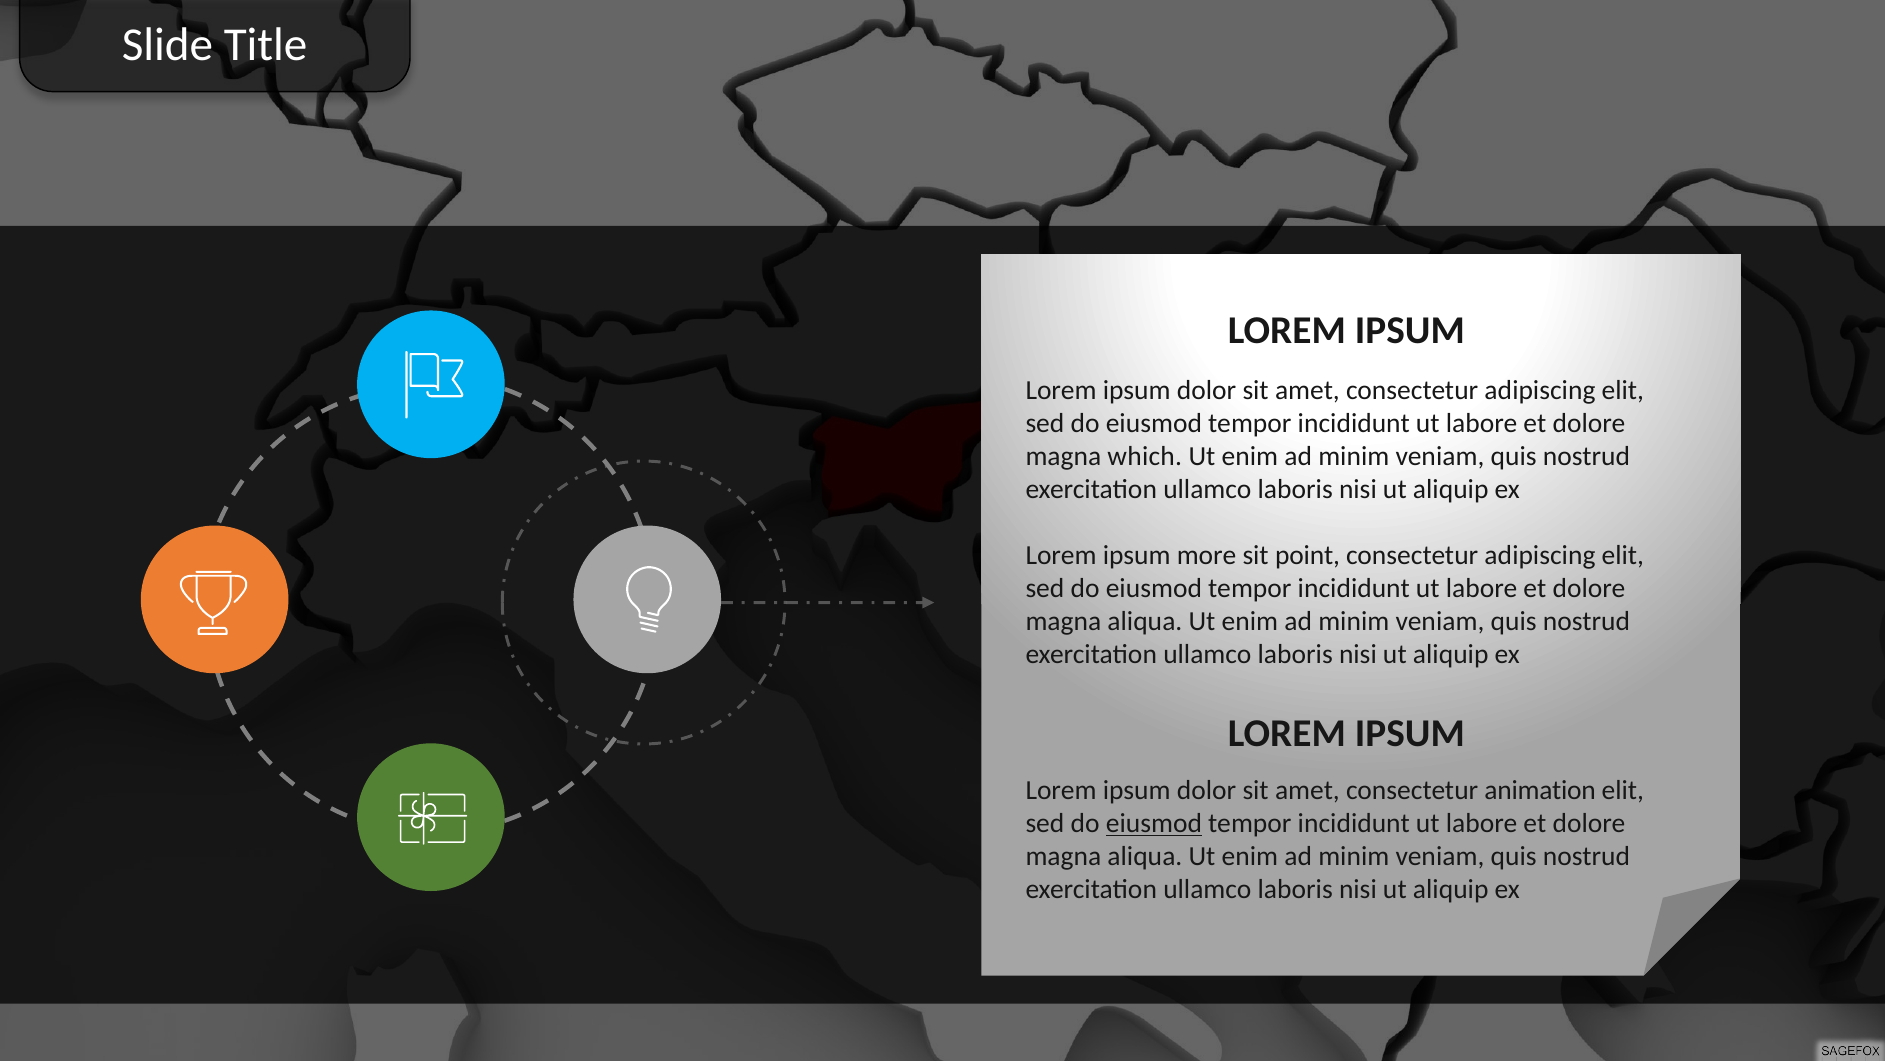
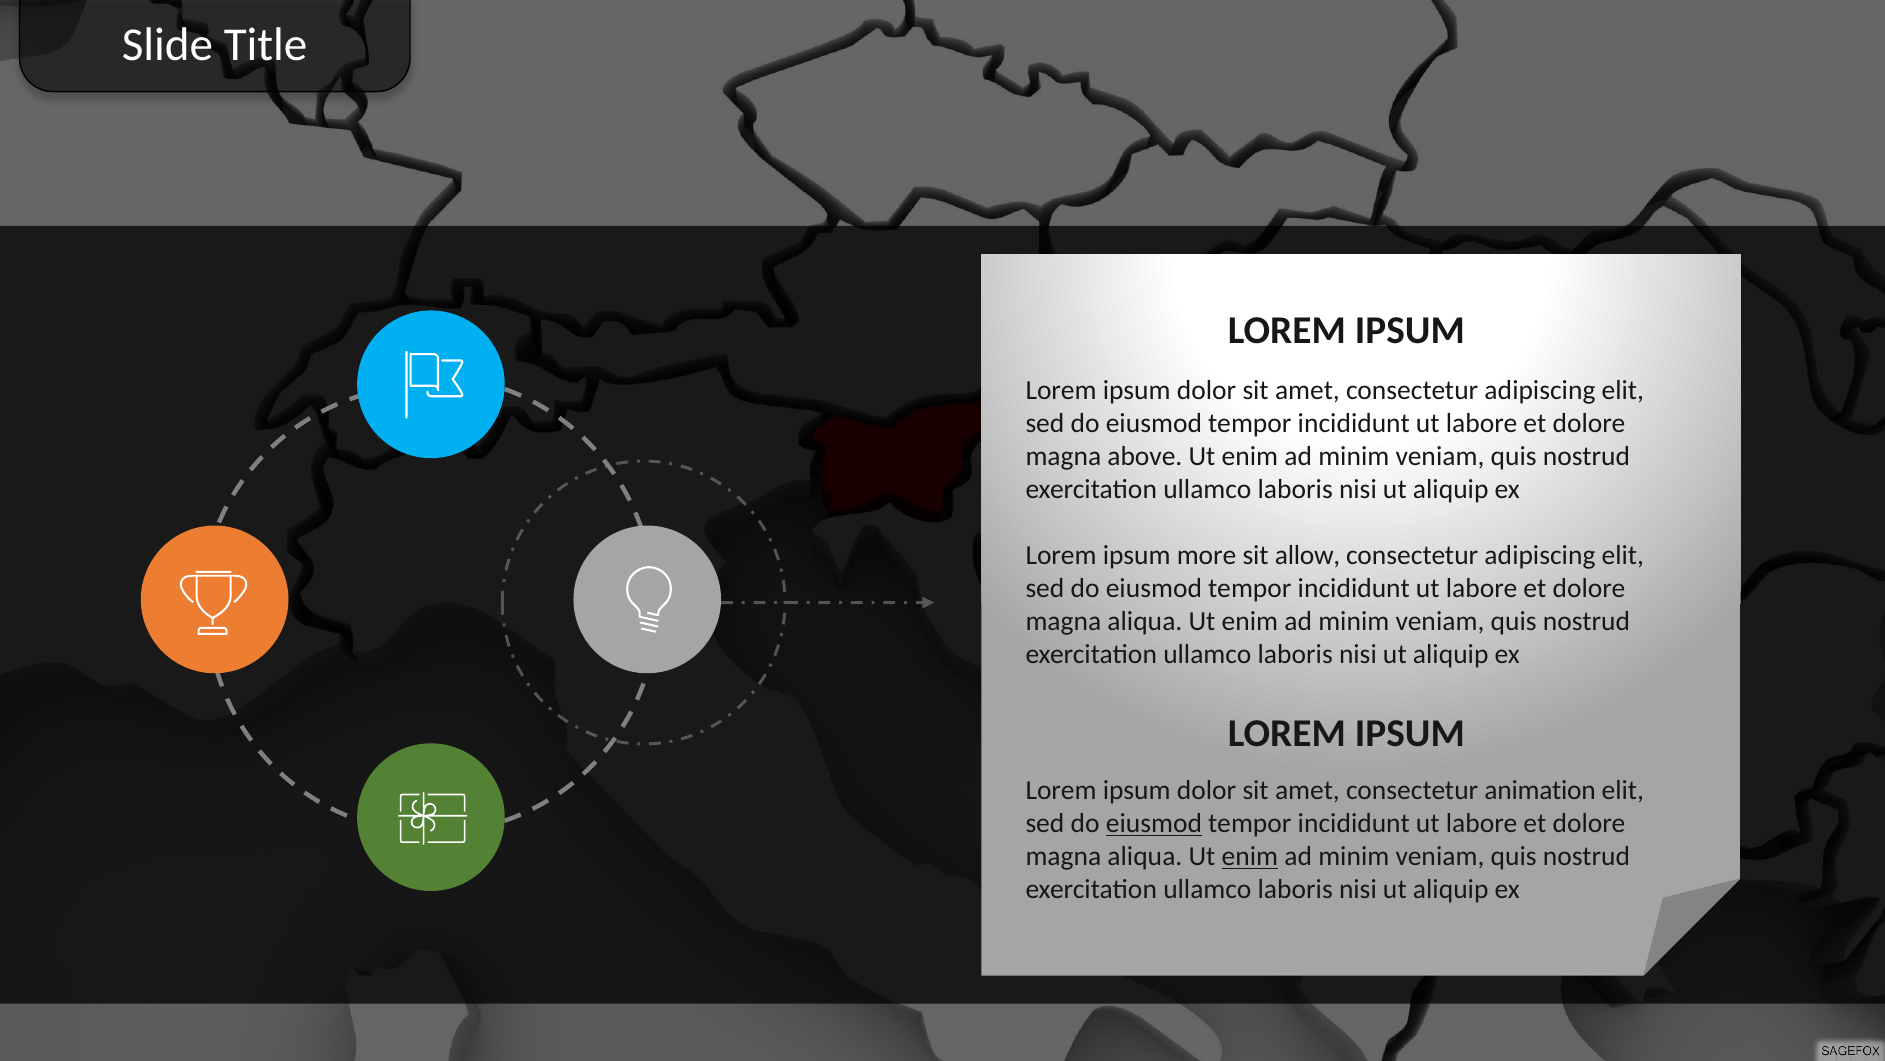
which: which -> above (1145, 456)
point: point -> allow (1308, 555)
enim underline: none -> present (1250, 856)
